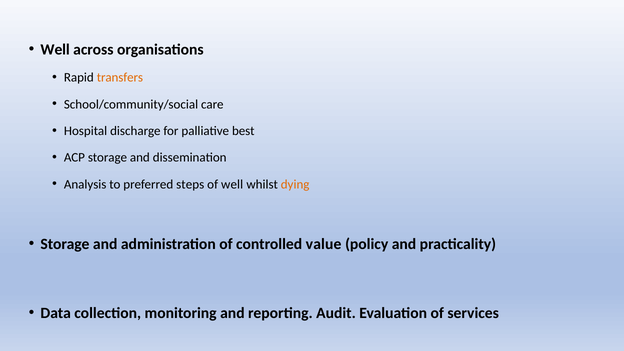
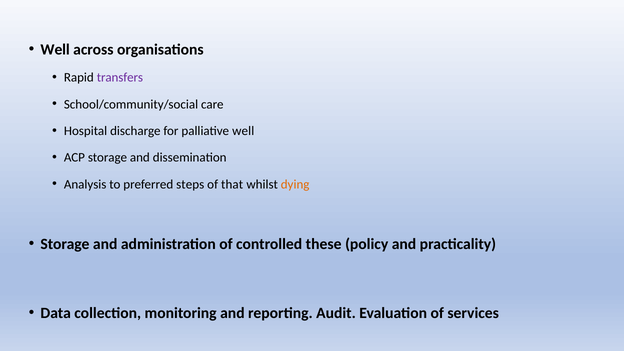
transfers colour: orange -> purple (120, 78)
palliative best: best -> well (243, 131)
of well: well -> that (232, 184)
value: value -> these (324, 244)
